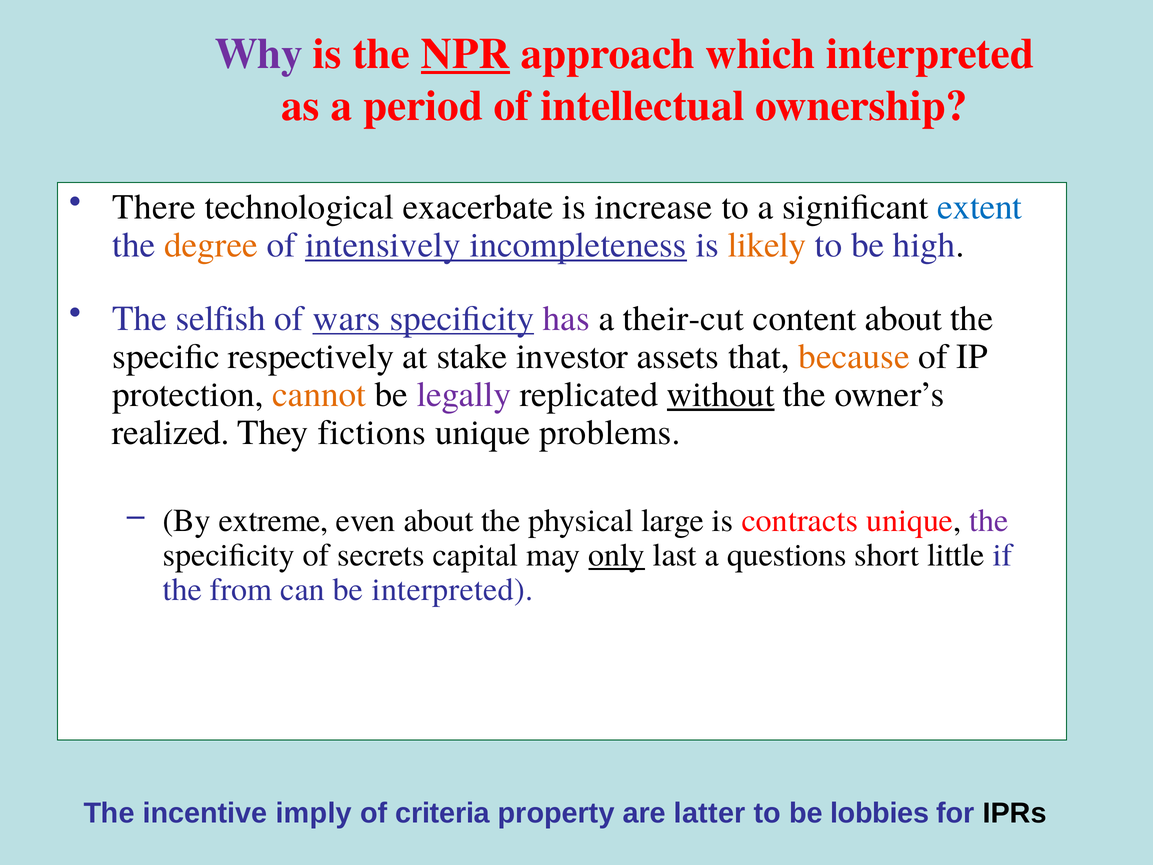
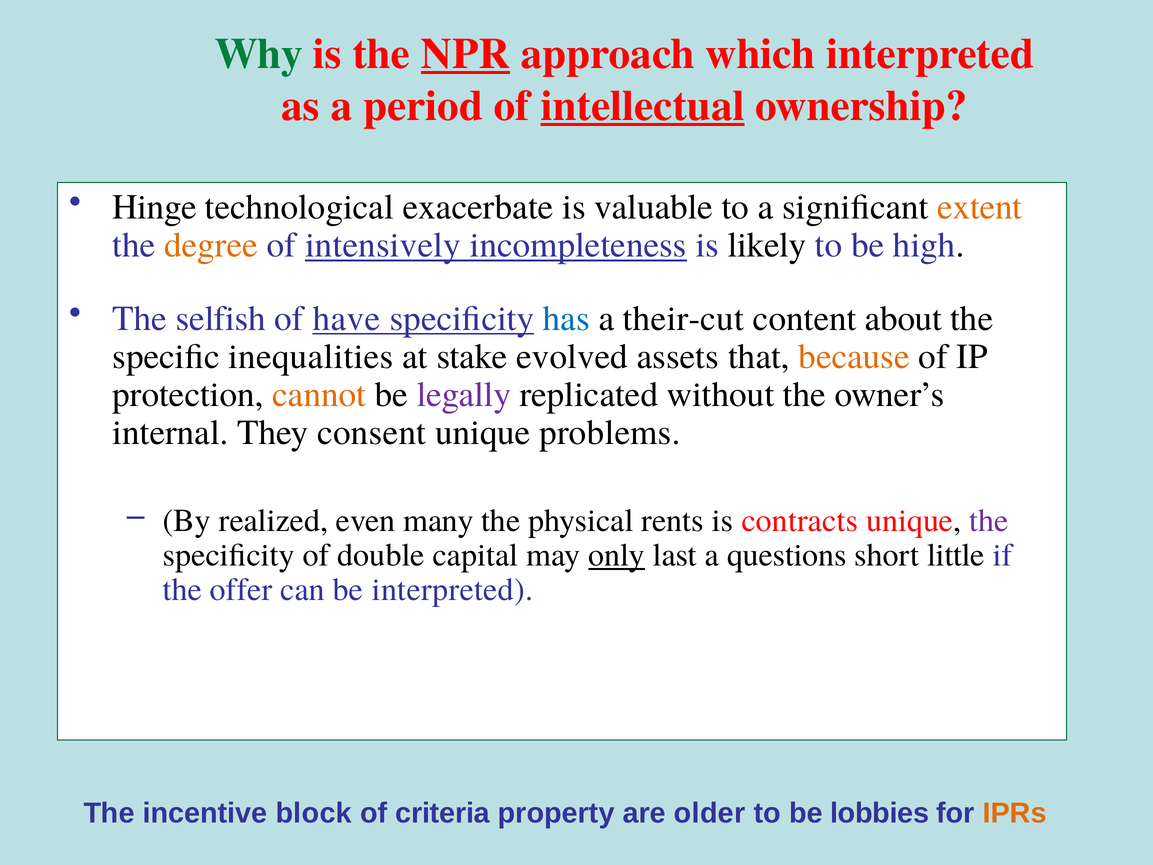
Why colour: purple -> green (259, 54)
intellectual underline: none -> present (643, 106)
There: There -> Hinge (155, 207)
increase: increase -> valuable (654, 207)
extent colour: blue -> orange (980, 207)
likely colour: orange -> black (767, 245)
wars: wars -> have (347, 318)
has colour: purple -> blue (566, 318)
respectively: respectively -> inequalities (311, 356)
investor: investor -> evolved (572, 356)
without underline: present -> none (721, 395)
realized: realized -> internal (171, 433)
fictions: fictions -> consent (372, 433)
extreme: extreme -> realized (273, 520)
even about: about -> many (439, 520)
large: large -> rents (673, 520)
secrets: secrets -> double (381, 555)
from: from -> offer (241, 590)
imply: imply -> block (314, 813)
latter: latter -> older (710, 813)
IPRs colour: black -> orange (1015, 813)
